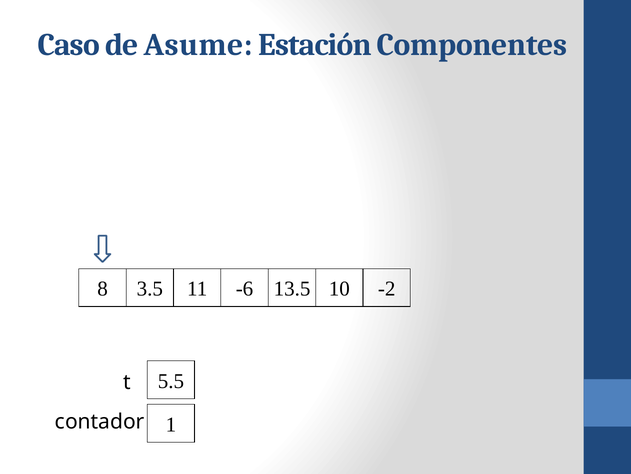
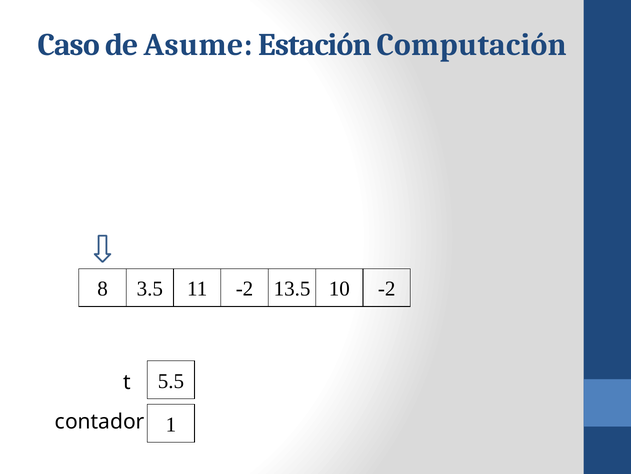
Componentes: Componentes -> Computación (472, 45)
11 -6: -6 -> -2 (245, 289)
